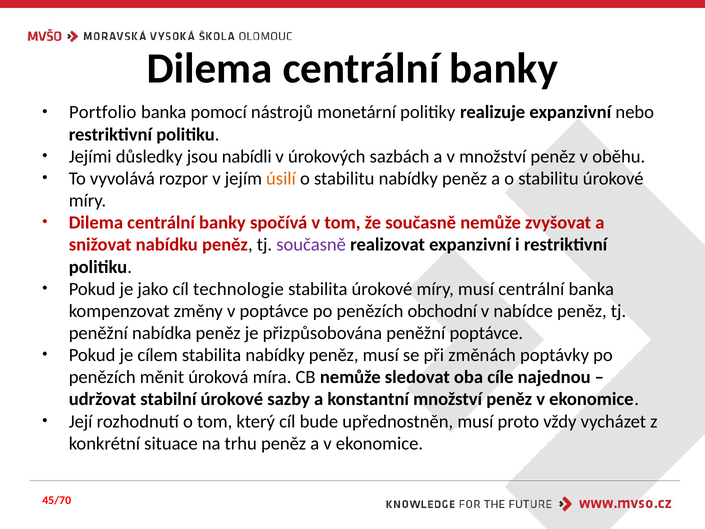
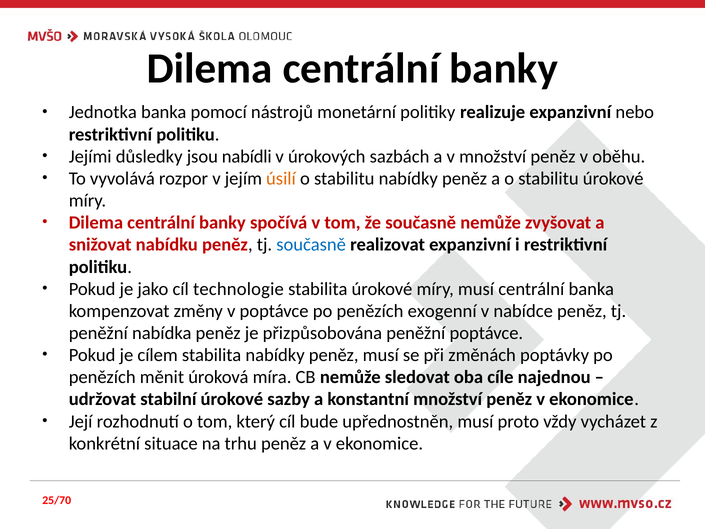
Portfolio: Portfolio -> Jednotka (103, 112)
současně colour: purple -> blue (311, 245)
obchodní: obchodní -> exogenní (442, 311)
45/70: 45/70 -> 25/70 (57, 500)
